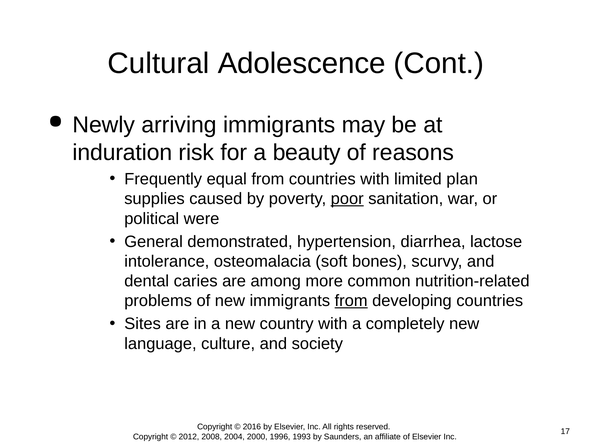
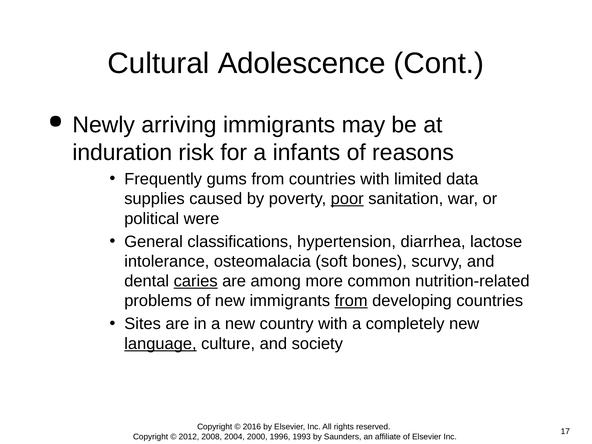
beauty: beauty -> infants (307, 153)
equal: equal -> gums (227, 179)
plan: plan -> data (462, 179)
demonstrated: demonstrated -> classifications (240, 242)
caries underline: none -> present (196, 281)
language underline: none -> present (160, 344)
